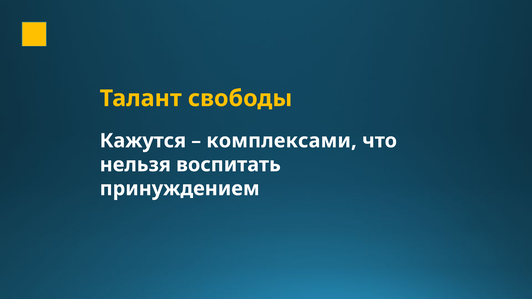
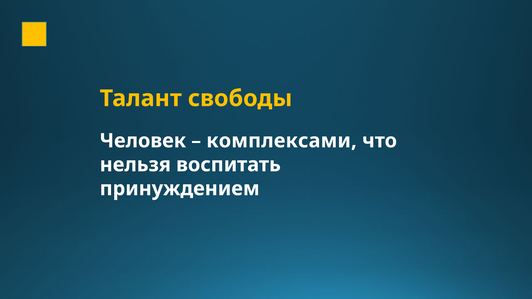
Кажутся: Кажутся -> Человек (143, 141)
